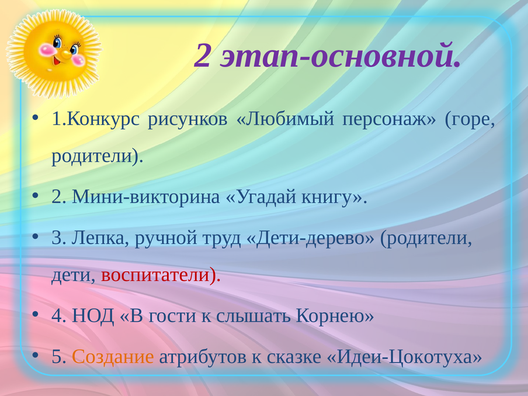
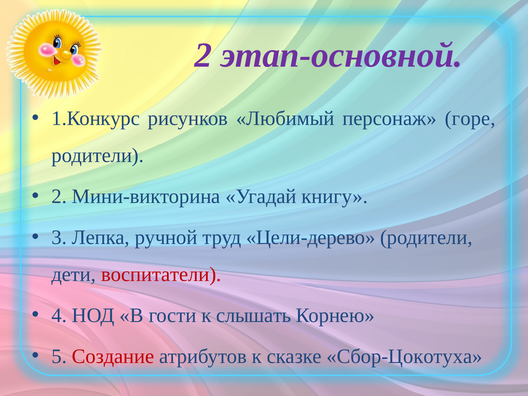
Дети-дерево: Дети-дерево -> Цели-дерево (311, 237)
Создание colour: orange -> red (113, 356)
Идеи-Цокотуха: Идеи-Цокотуха -> Сбор-Цокотуха (405, 356)
